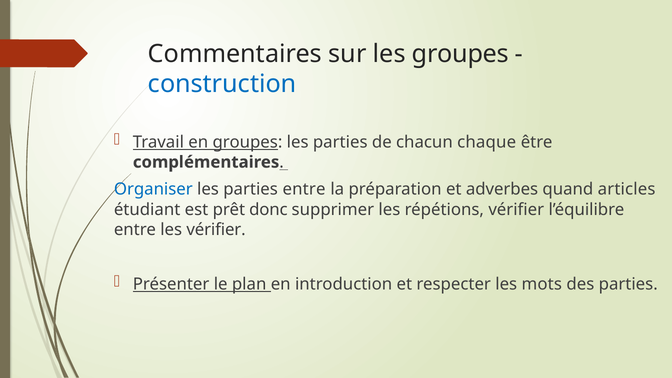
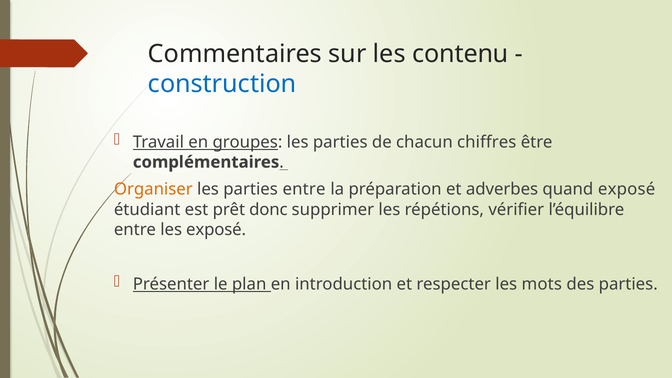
les groupes: groupes -> contenu (460, 54)
chaque: chaque -> chiffres (487, 142)
Organiser colour: blue -> orange (153, 189)
quand articles: articles -> exposé (627, 189)
les vérifier: vérifier -> exposé (216, 230)
